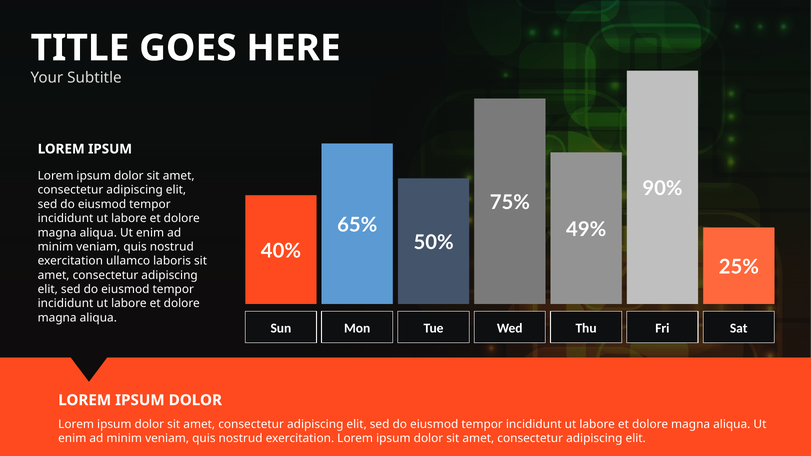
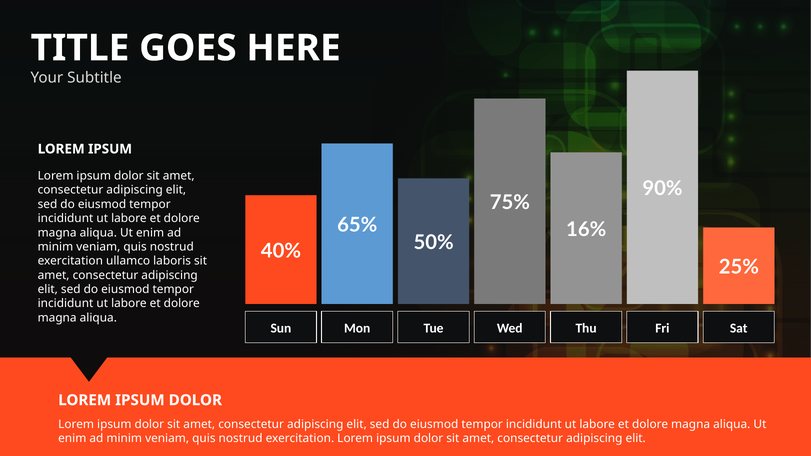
49%: 49% -> 16% (586, 230)
